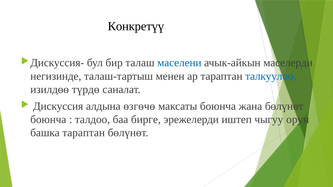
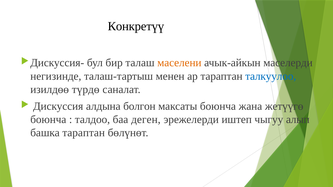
маселени colour: blue -> orange (179, 63)
өзгөчө: өзгөчө -> болгон (139, 106)
жана бөлүнөт: бөлүнөт -> жетүүгө (284, 106)
бирге: бирге -> деген (146, 120)
орун: орун -> алып (298, 120)
